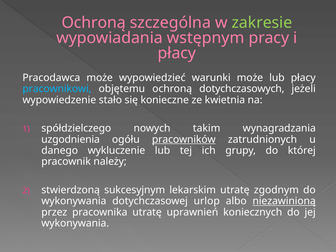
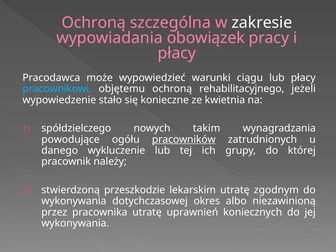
zakresie colour: light green -> white (262, 23)
wstępnym: wstępnym -> obowiązek (206, 38)
warunki może: może -> ciągu (250, 78)
dotychczasowych: dotychczasowych -> rehabilitacyjnego (242, 89)
uzgodnienia: uzgodnienia -> powodujące (71, 139)
sukcesyjnym: sukcesyjnym -> przeszkodzie (135, 190)
urlop: urlop -> okres (207, 201)
niezawinioną underline: present -> none (284, 201)
